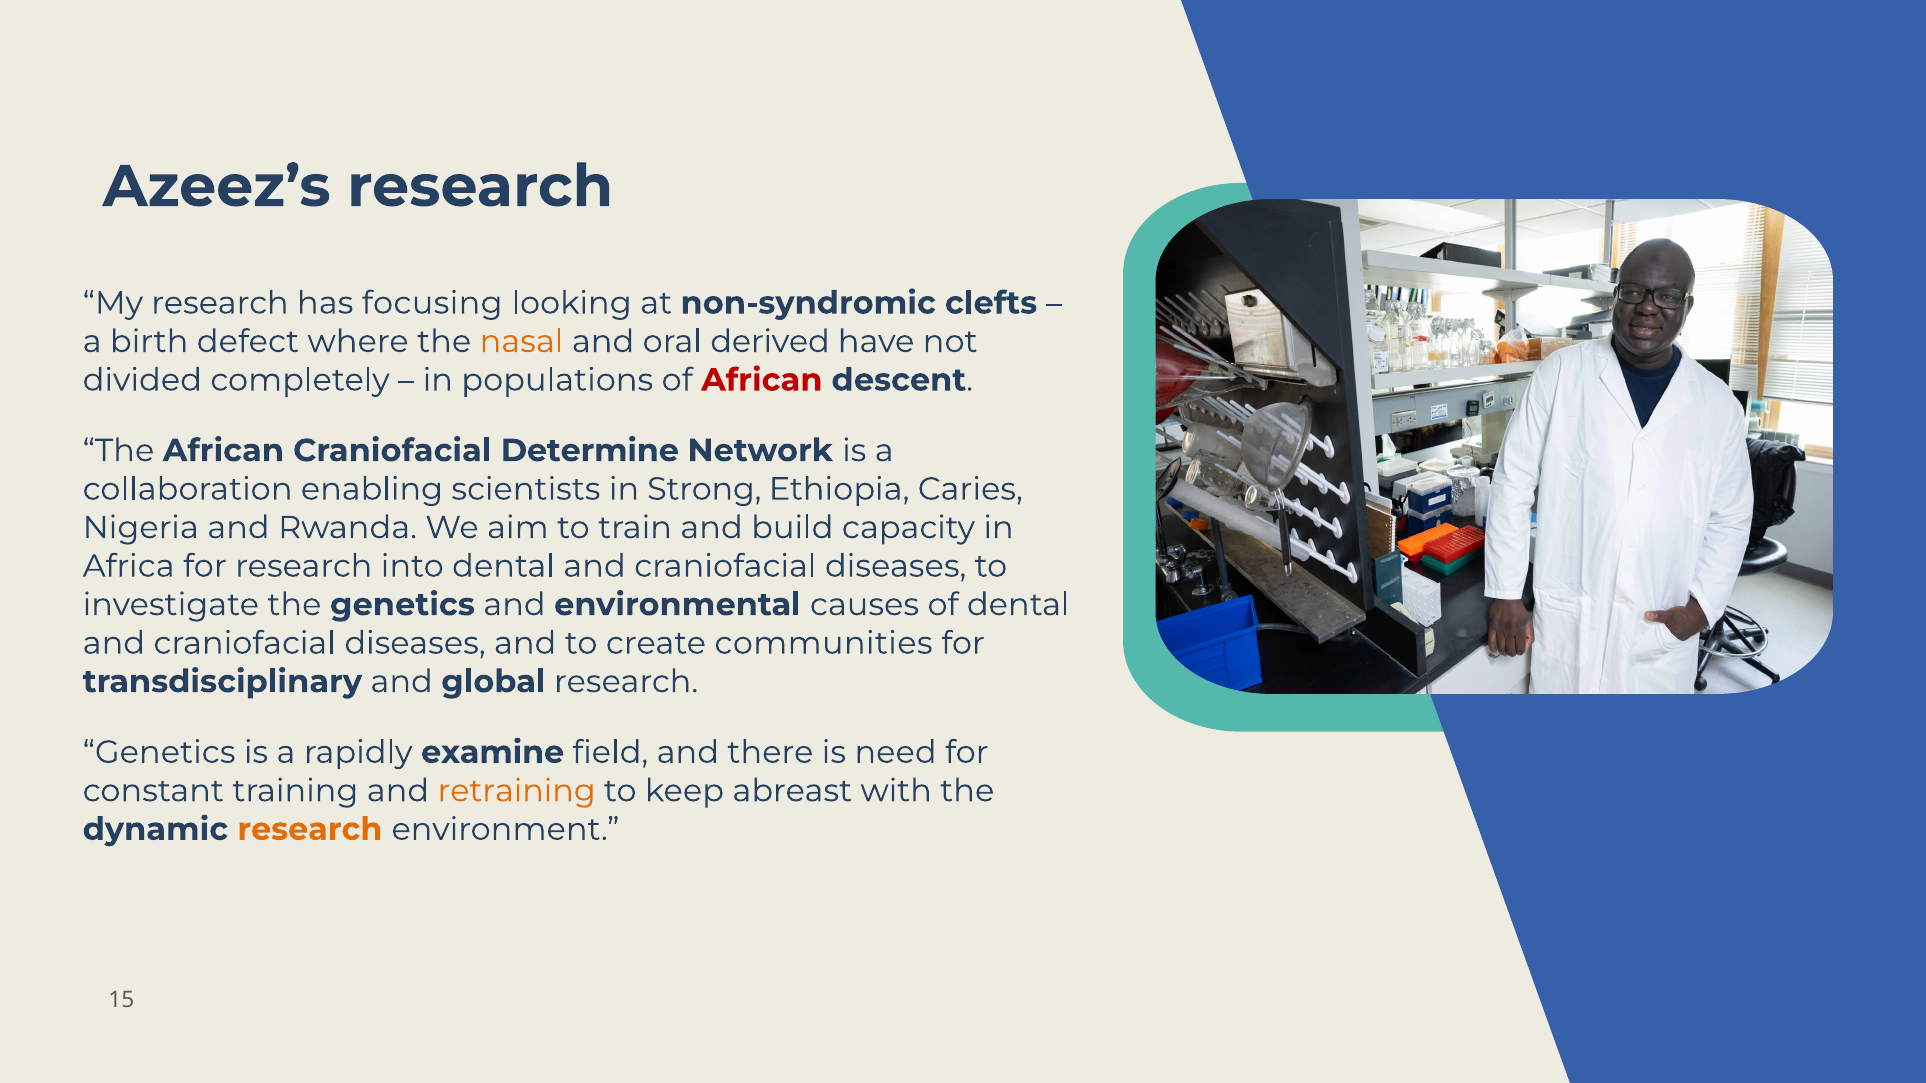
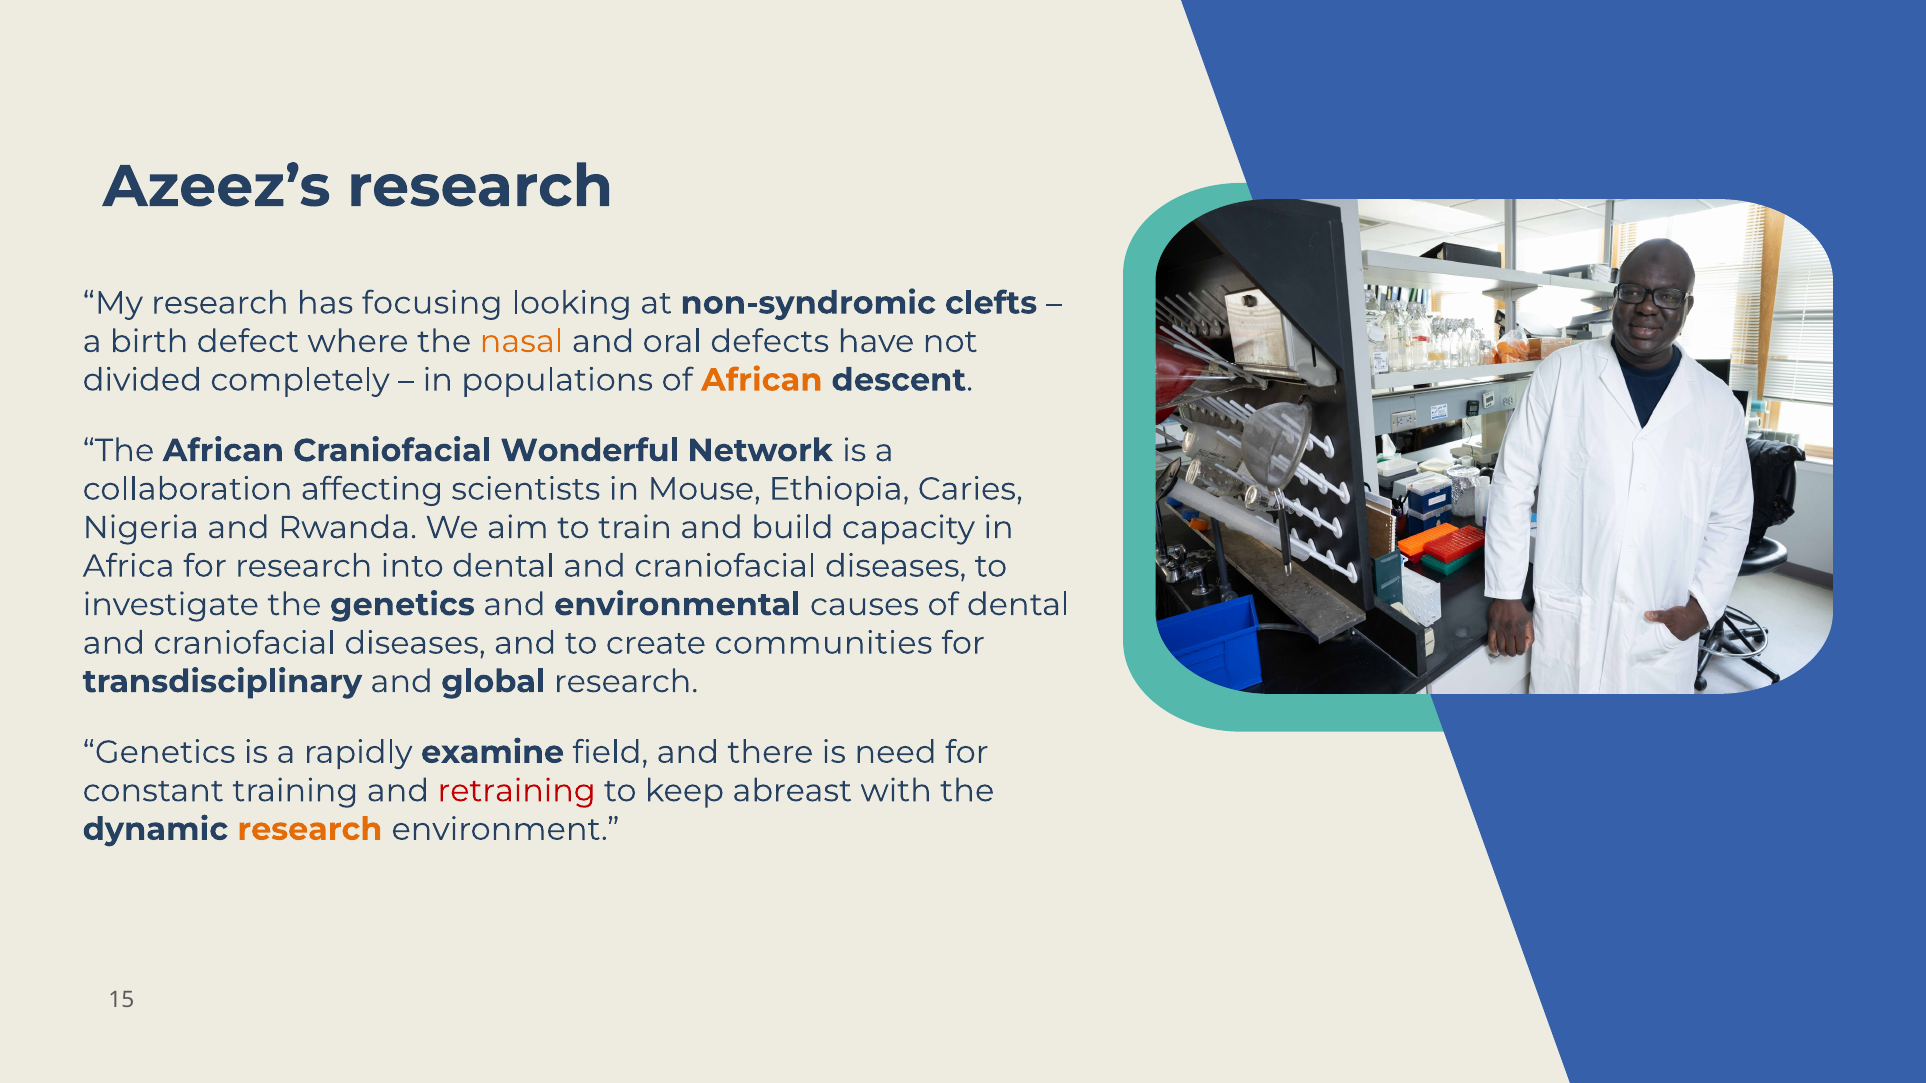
derived: derived -> defects (770, 342)
African colour: red -> orange (762, 380)
Determine: Determine -> Wonderful (590, 451)
enabling: enabling -> affecting (372, 489)
Strong: Strong -> Mouse (704, 489)
retraining colour: orange -> red (517, 791)
